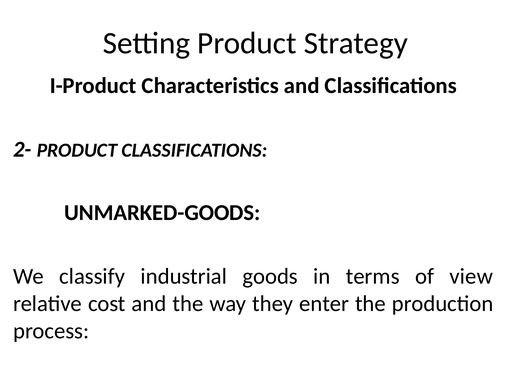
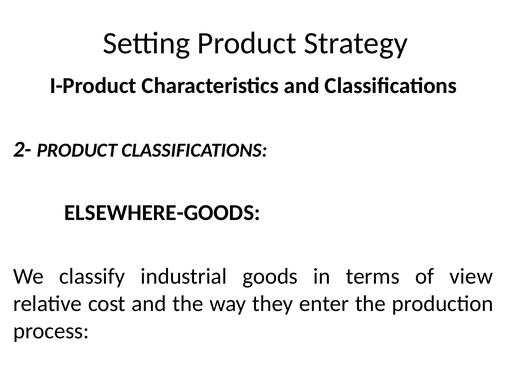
UNMARKED-GOODS: UNMARKED-GOODS -> ELSEWHERE-GOODS (162, 213)
